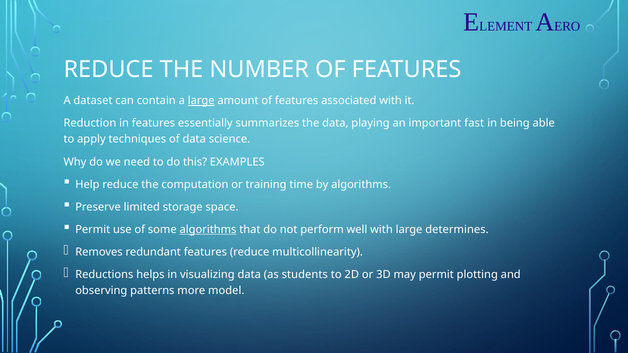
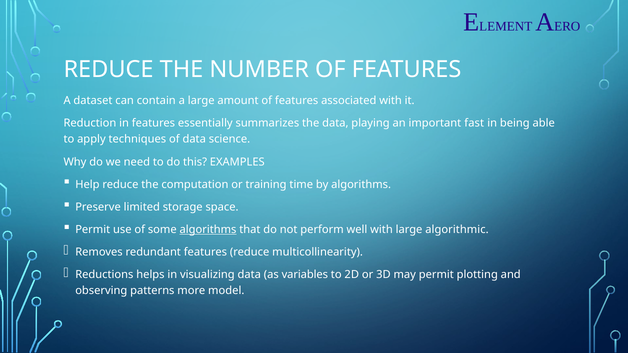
large underline: present -> none (201, 101)
determines: determines -> algorithmic (457, 230)
students: students -> variables (305, 275)
